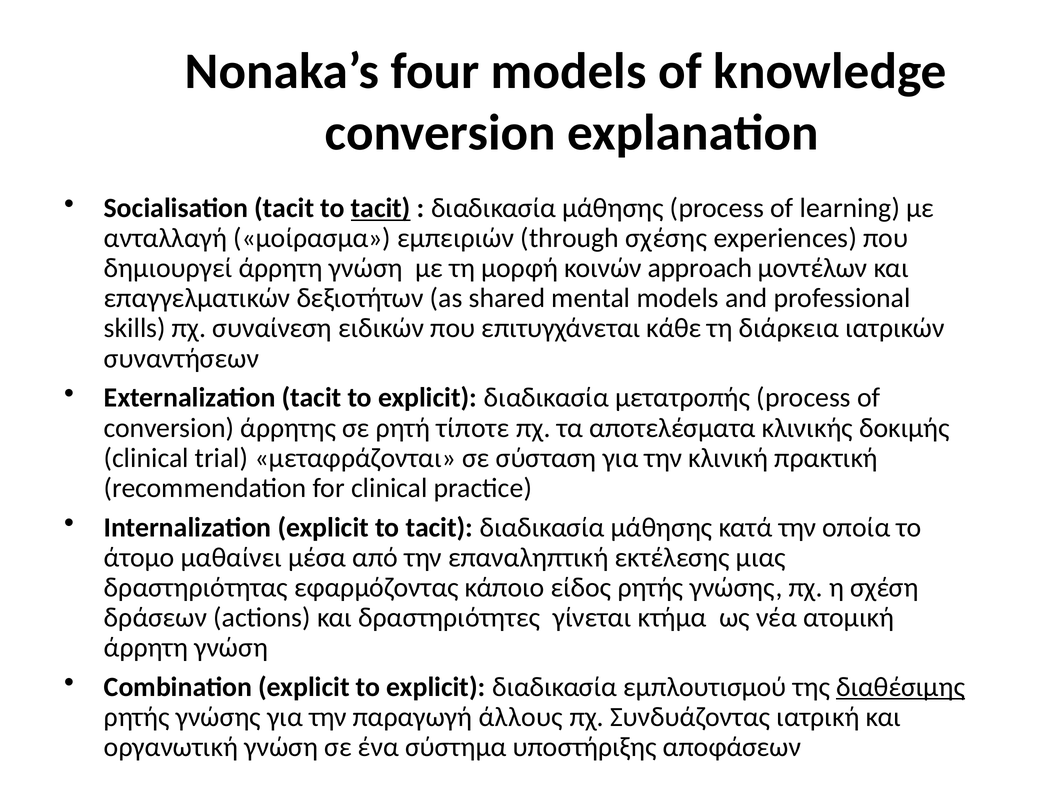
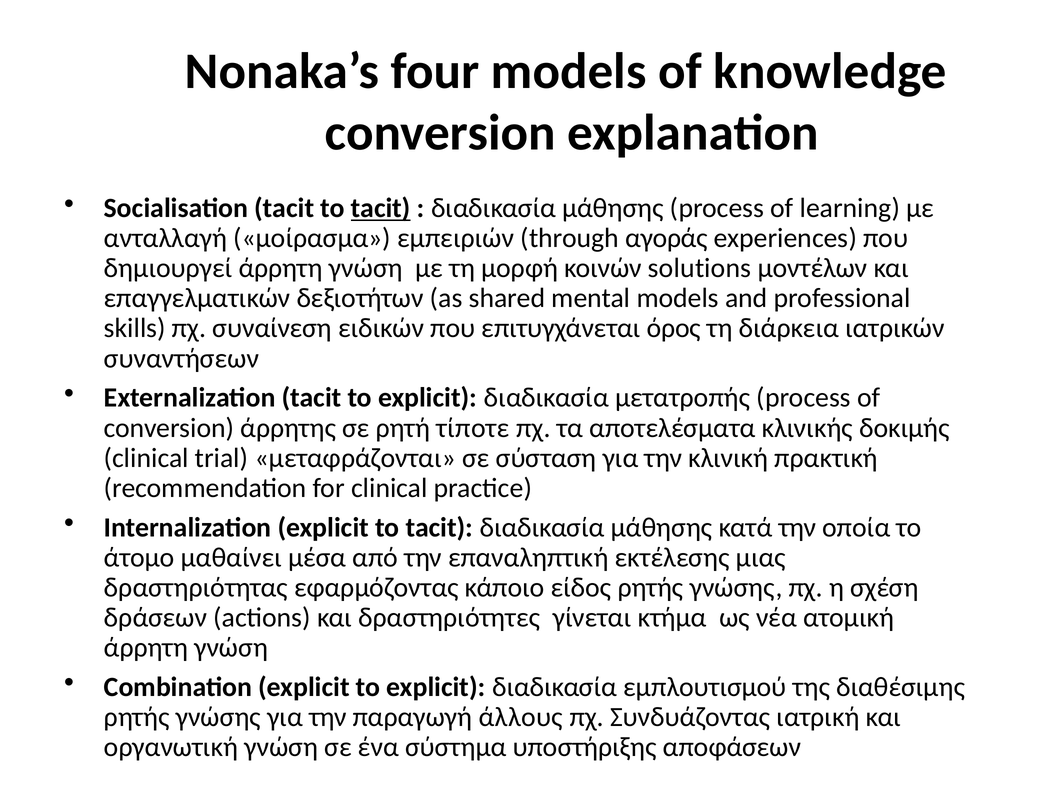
σχέσης: σχέσης -> αγοράς (666, 238)
approach: approach -> solutions (700, 268)
κάθε: κάθε -> όρος (674, 329)
διαθέσιμης underline: present -> none (900, 687)
